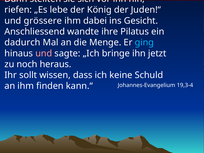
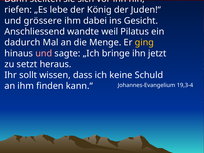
ihre: ihre -> weil (110, 32)
ging colour: light blue -> yellow (144, 42)
noch: noch -> setzt (27, 64)
